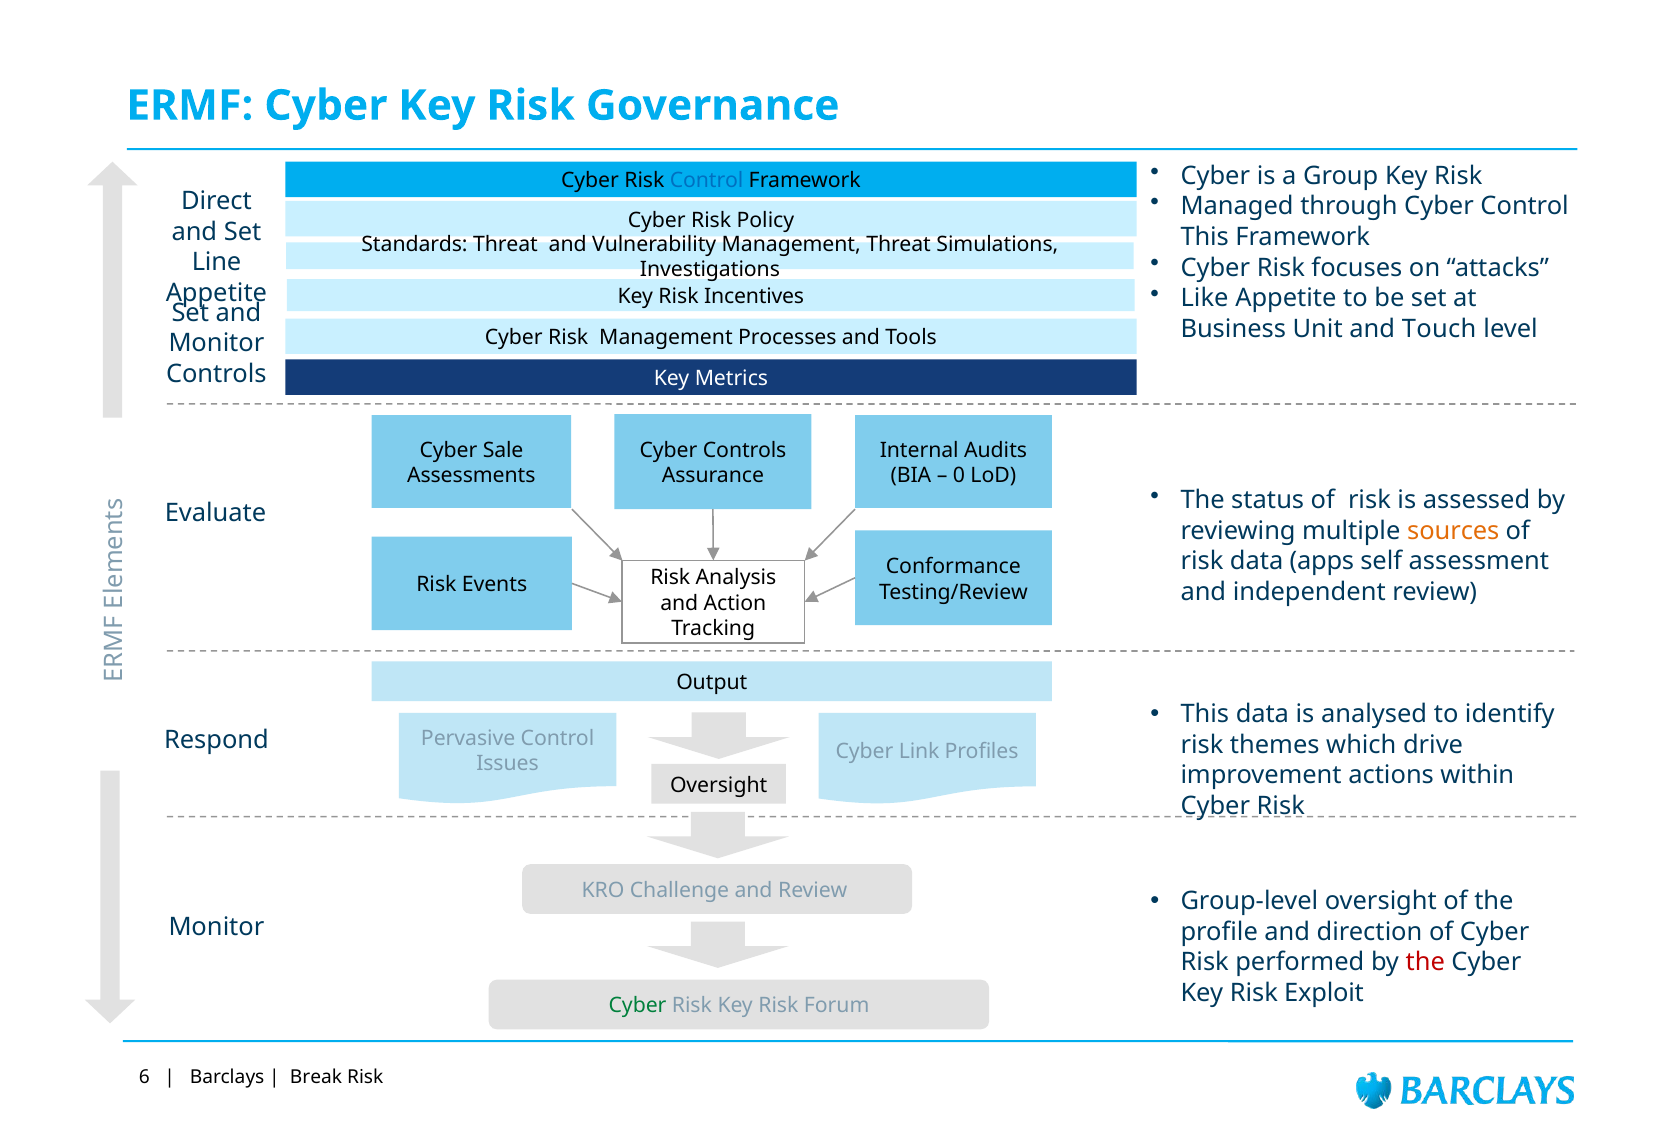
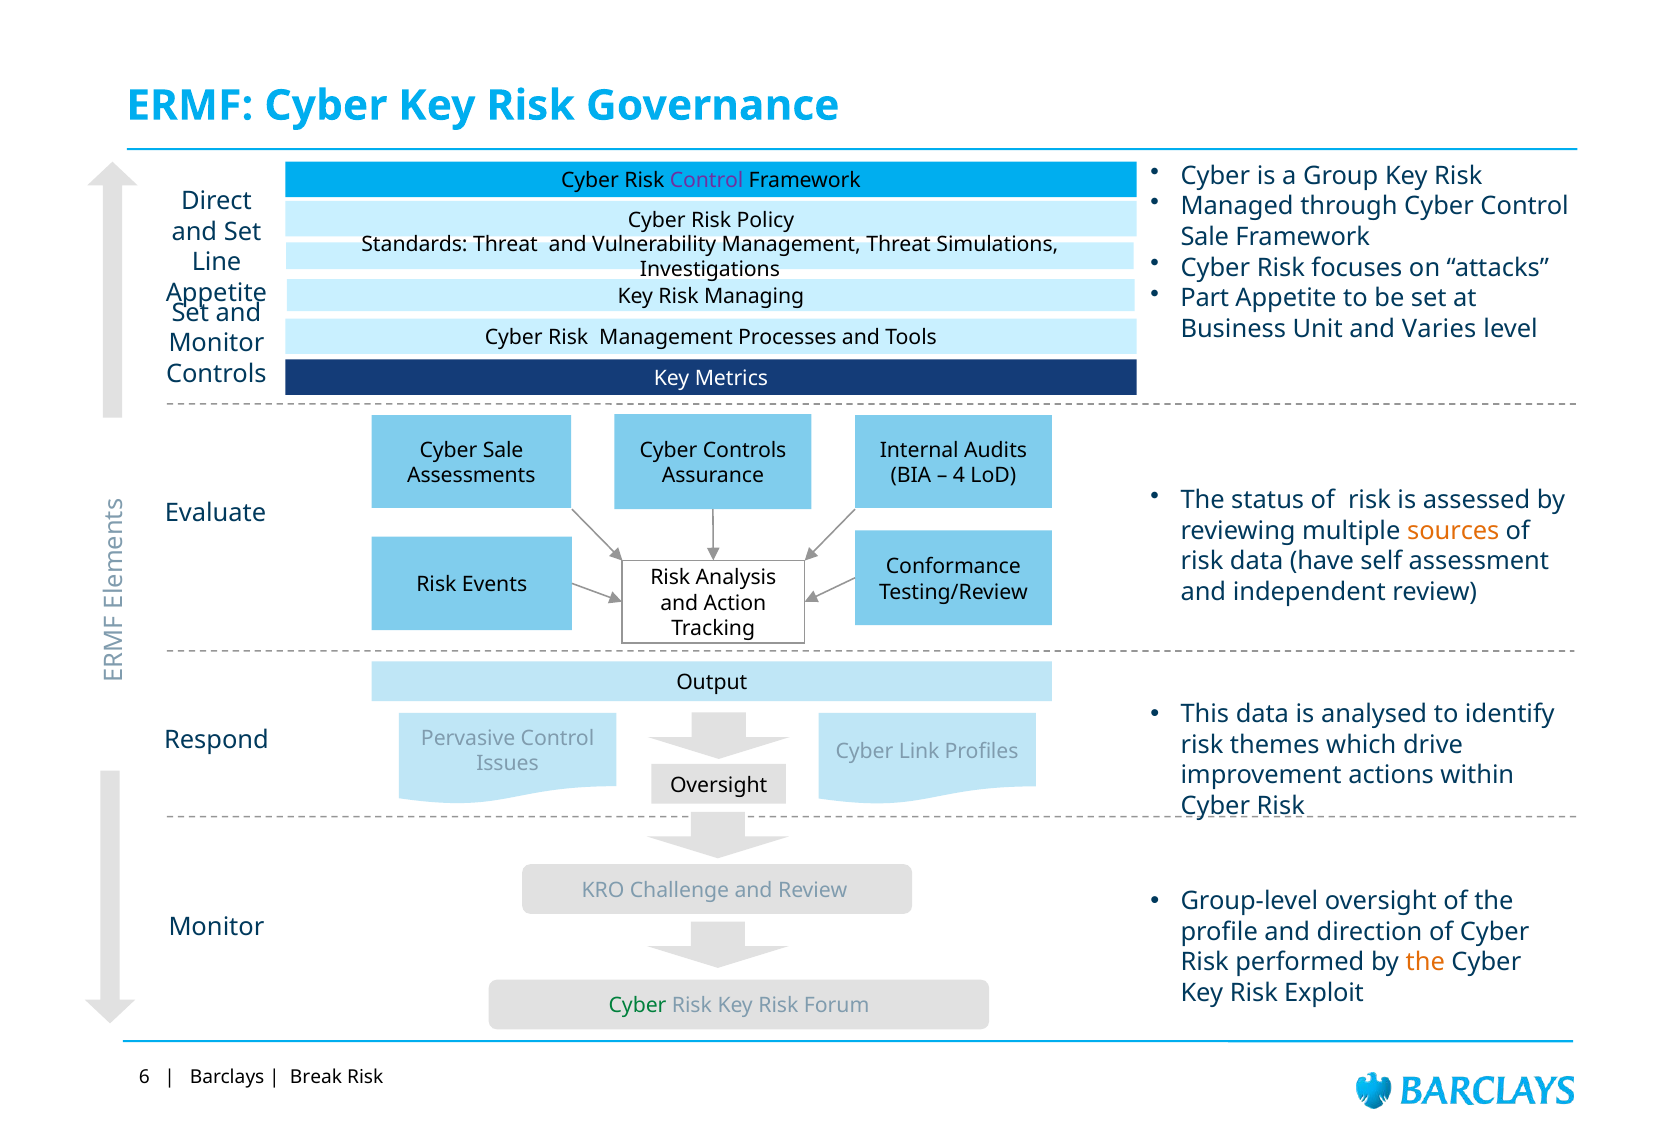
Control colour: blue -> purple (707, 181)
This: This -> Sale (1205, 237)
Like: Like -> Part (1205, 298)
Incentives: Incentives -> Managing (754, 297)
Touch: Touch -> Varies (1439, 329)
0: 0 -> 4 (959, 476)
apps: apps -> have (1322, 561)
the colour: red -> orange (1425, 962)
